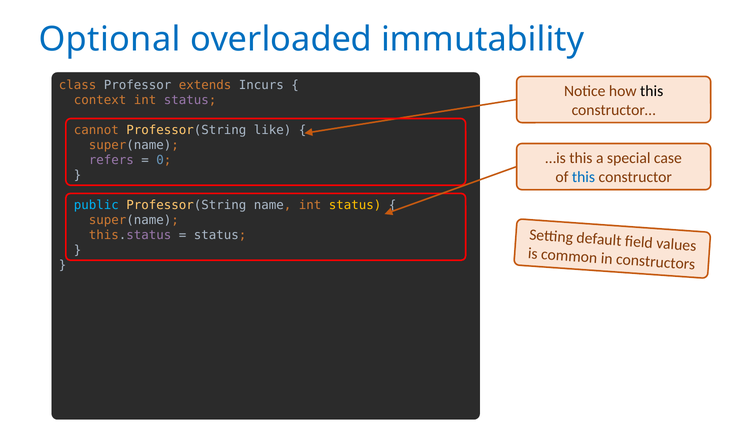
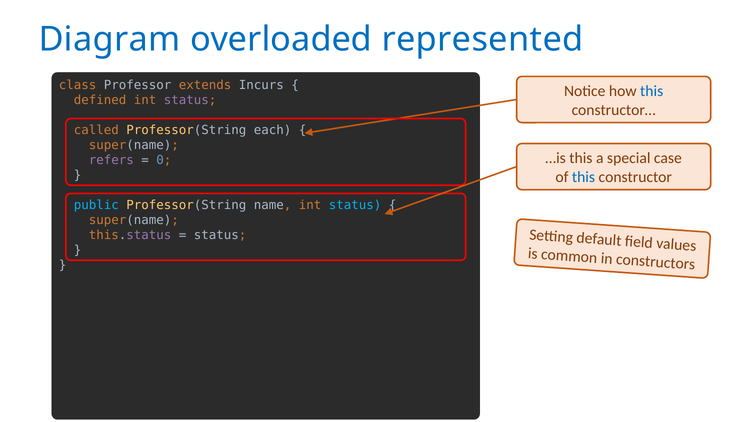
Optional: Optional -> Diagram (110, 39)
immutability: immutability -> represented (483, 39)
this colour: black -> blue (652, 91)
context: context -> defined (100, 100)
cannot: cannot -> called (96, 130)
like: like -> each (273, 130)
status colour: yellow -> light blue (355, 205)
